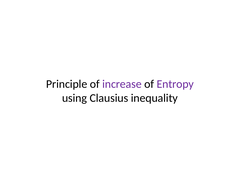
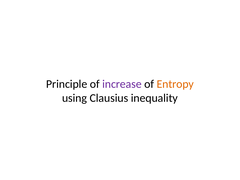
Entropy colour: purple -> orange (175, 84)
